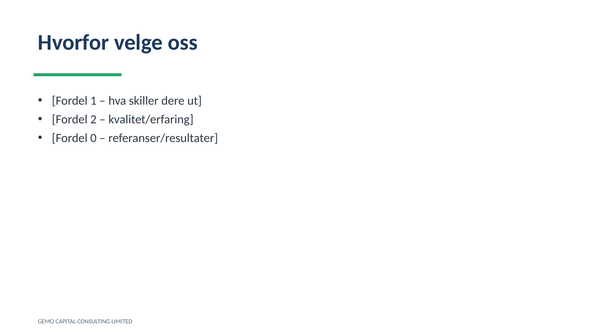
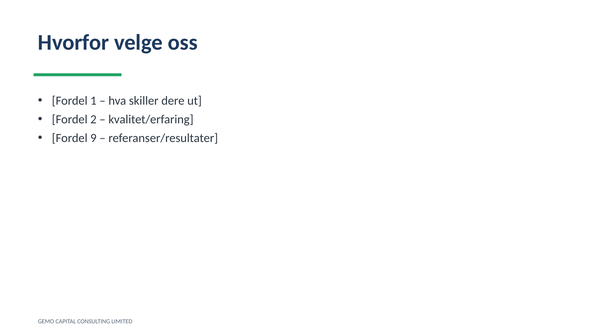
0: 0 -> 9 (93, 138)
